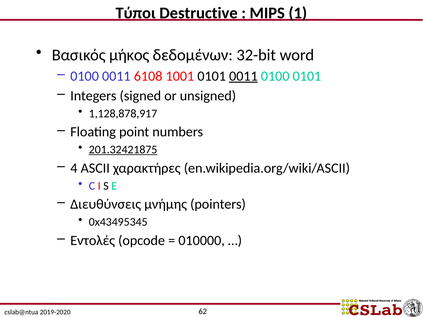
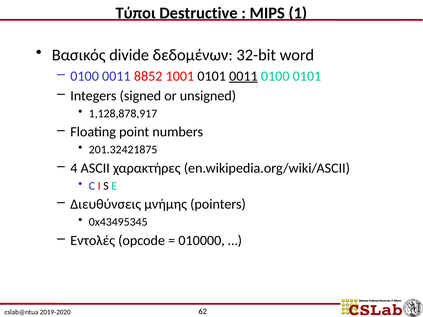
μήκος: μήκος -> divide (129, 55)
6108: 6108 -> 8852 (148, 76)
201.32421875 underline: present -> none (123, 150)
